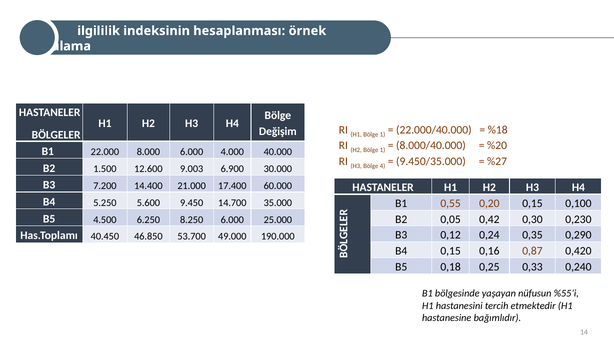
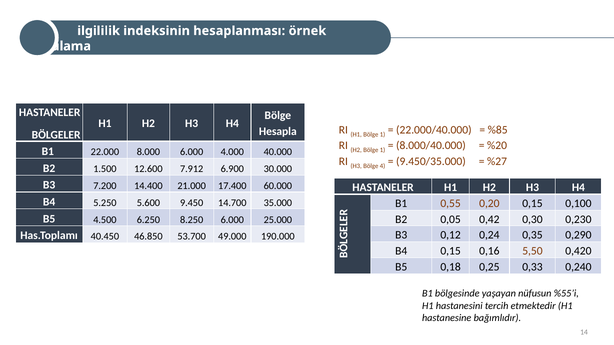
%18: %18 -> %85 (498, 130)
Değişim: Değişim -> Hesapla (278, 132)
9.003: 9.003 -> 7.912 (192, 169)
0,87: 0,87 -> 5,50 (532, 251)
